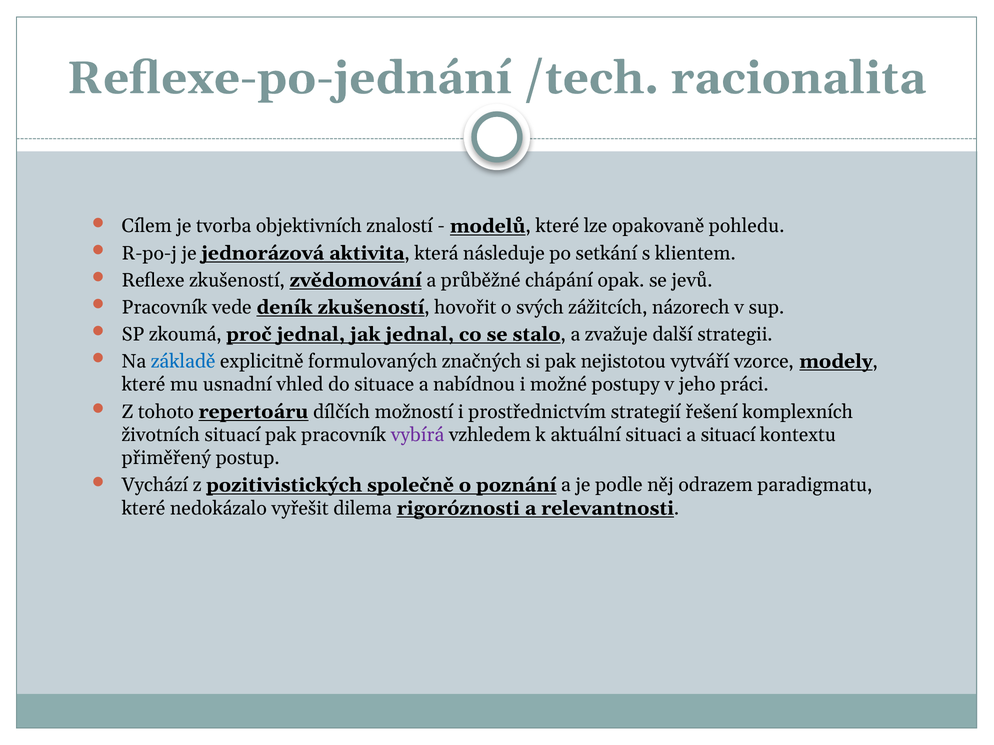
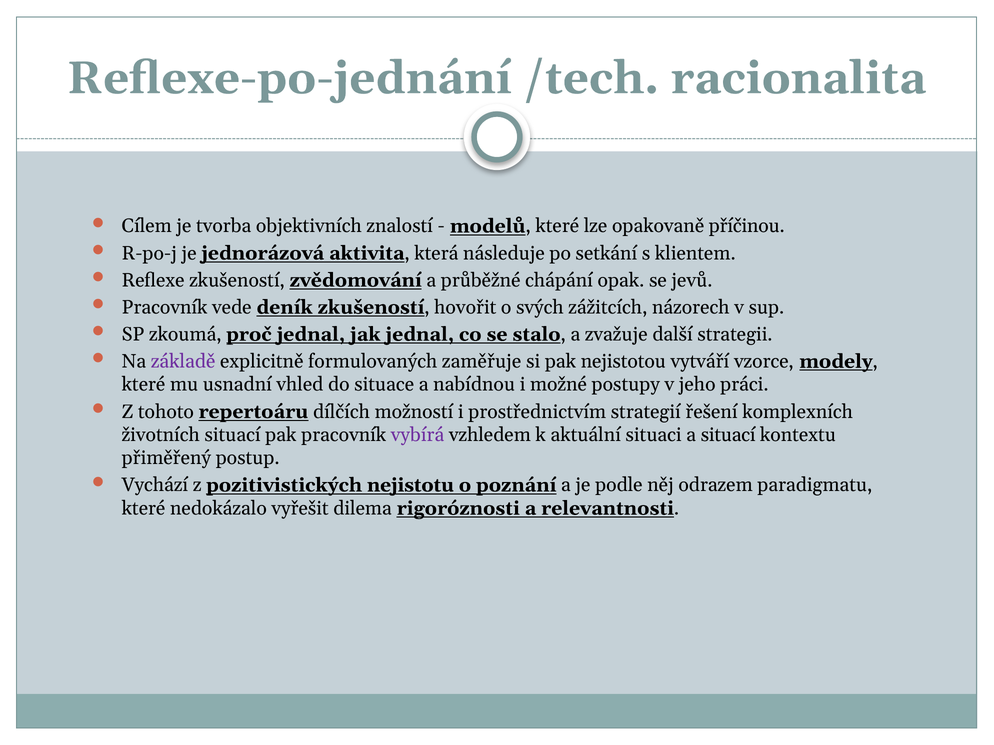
pohledu: pohledu -> příčinou (747, 226)
základě colour: blue -> purple (183, 362)
značných: značných -> zaměřuje (482, 362)
společně: společně -> nejistotu (410, 485)
